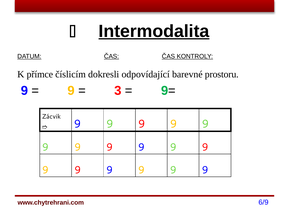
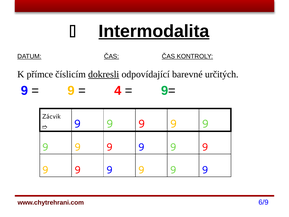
dokresli underline: none -> present (104, 74)
prostoru: prostoru -> určitých (222, 74)
3: 3 -> 4 (118, 91)
